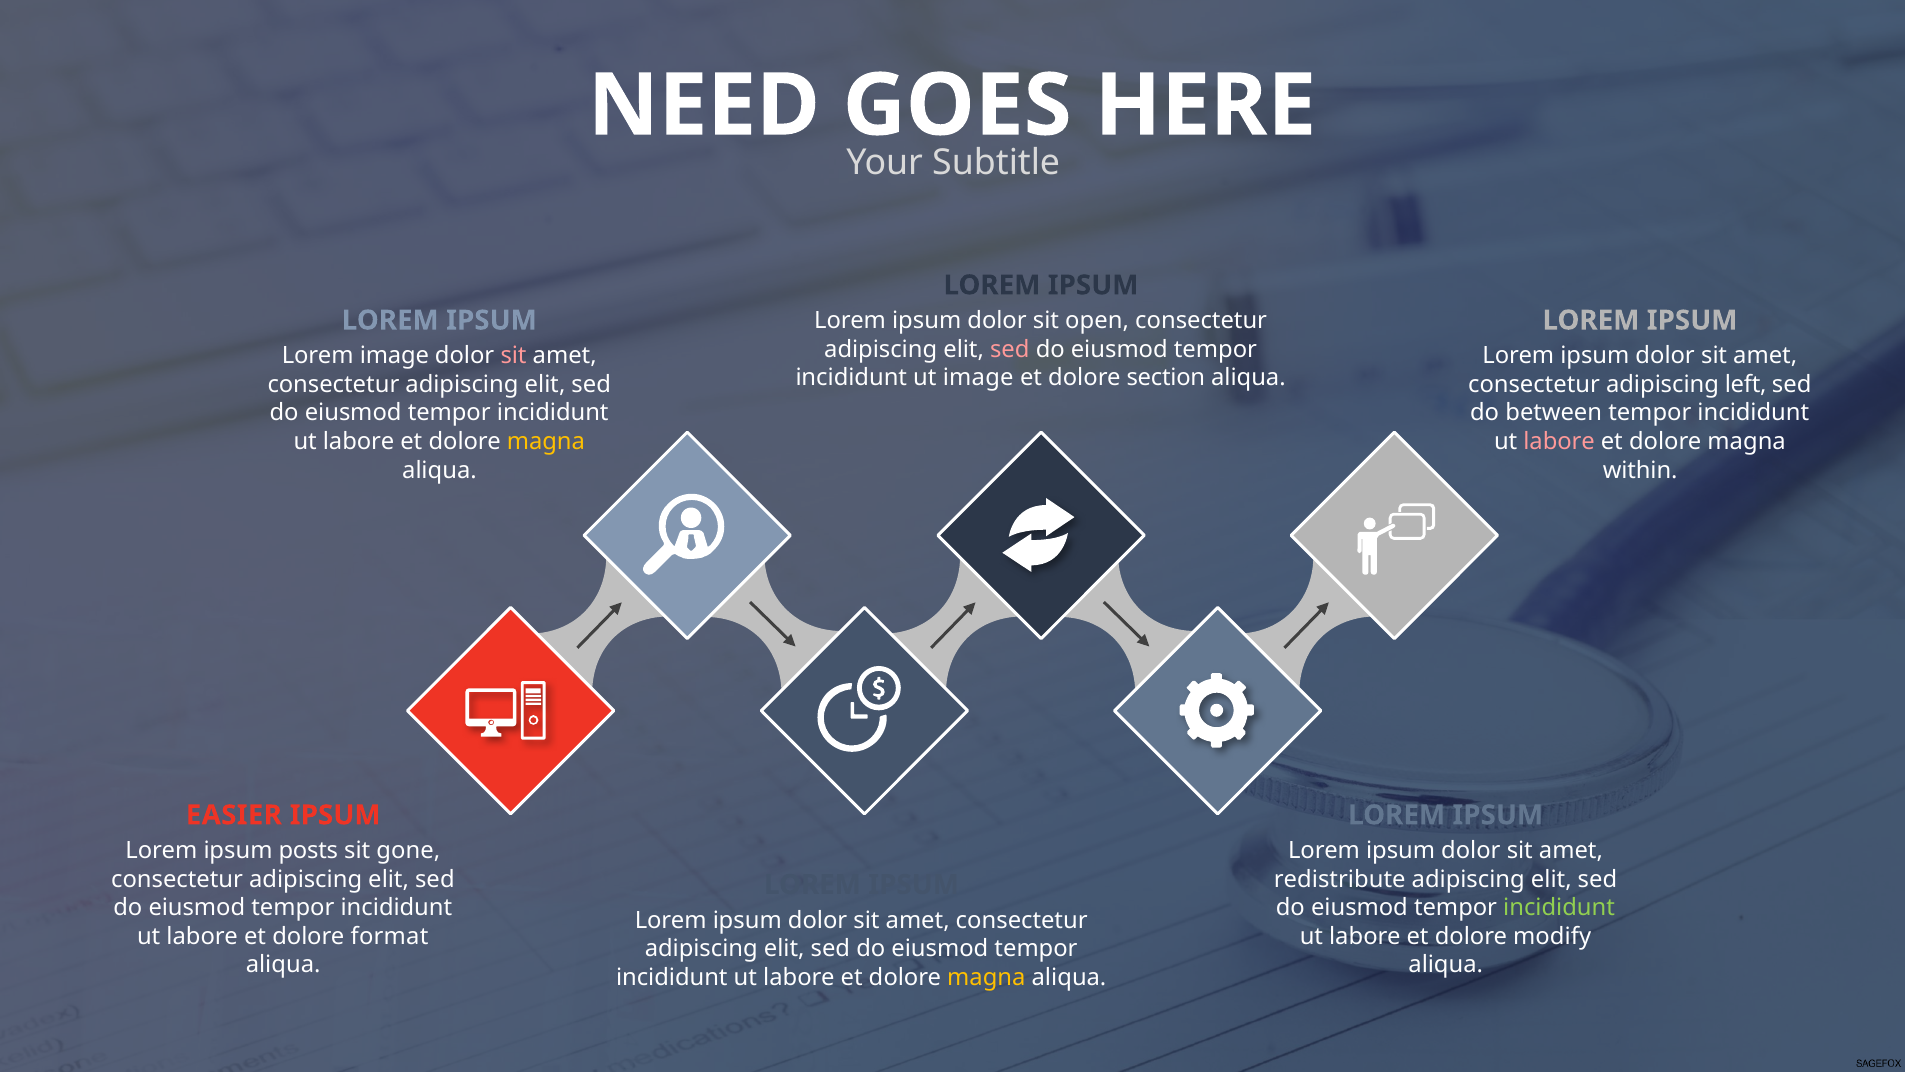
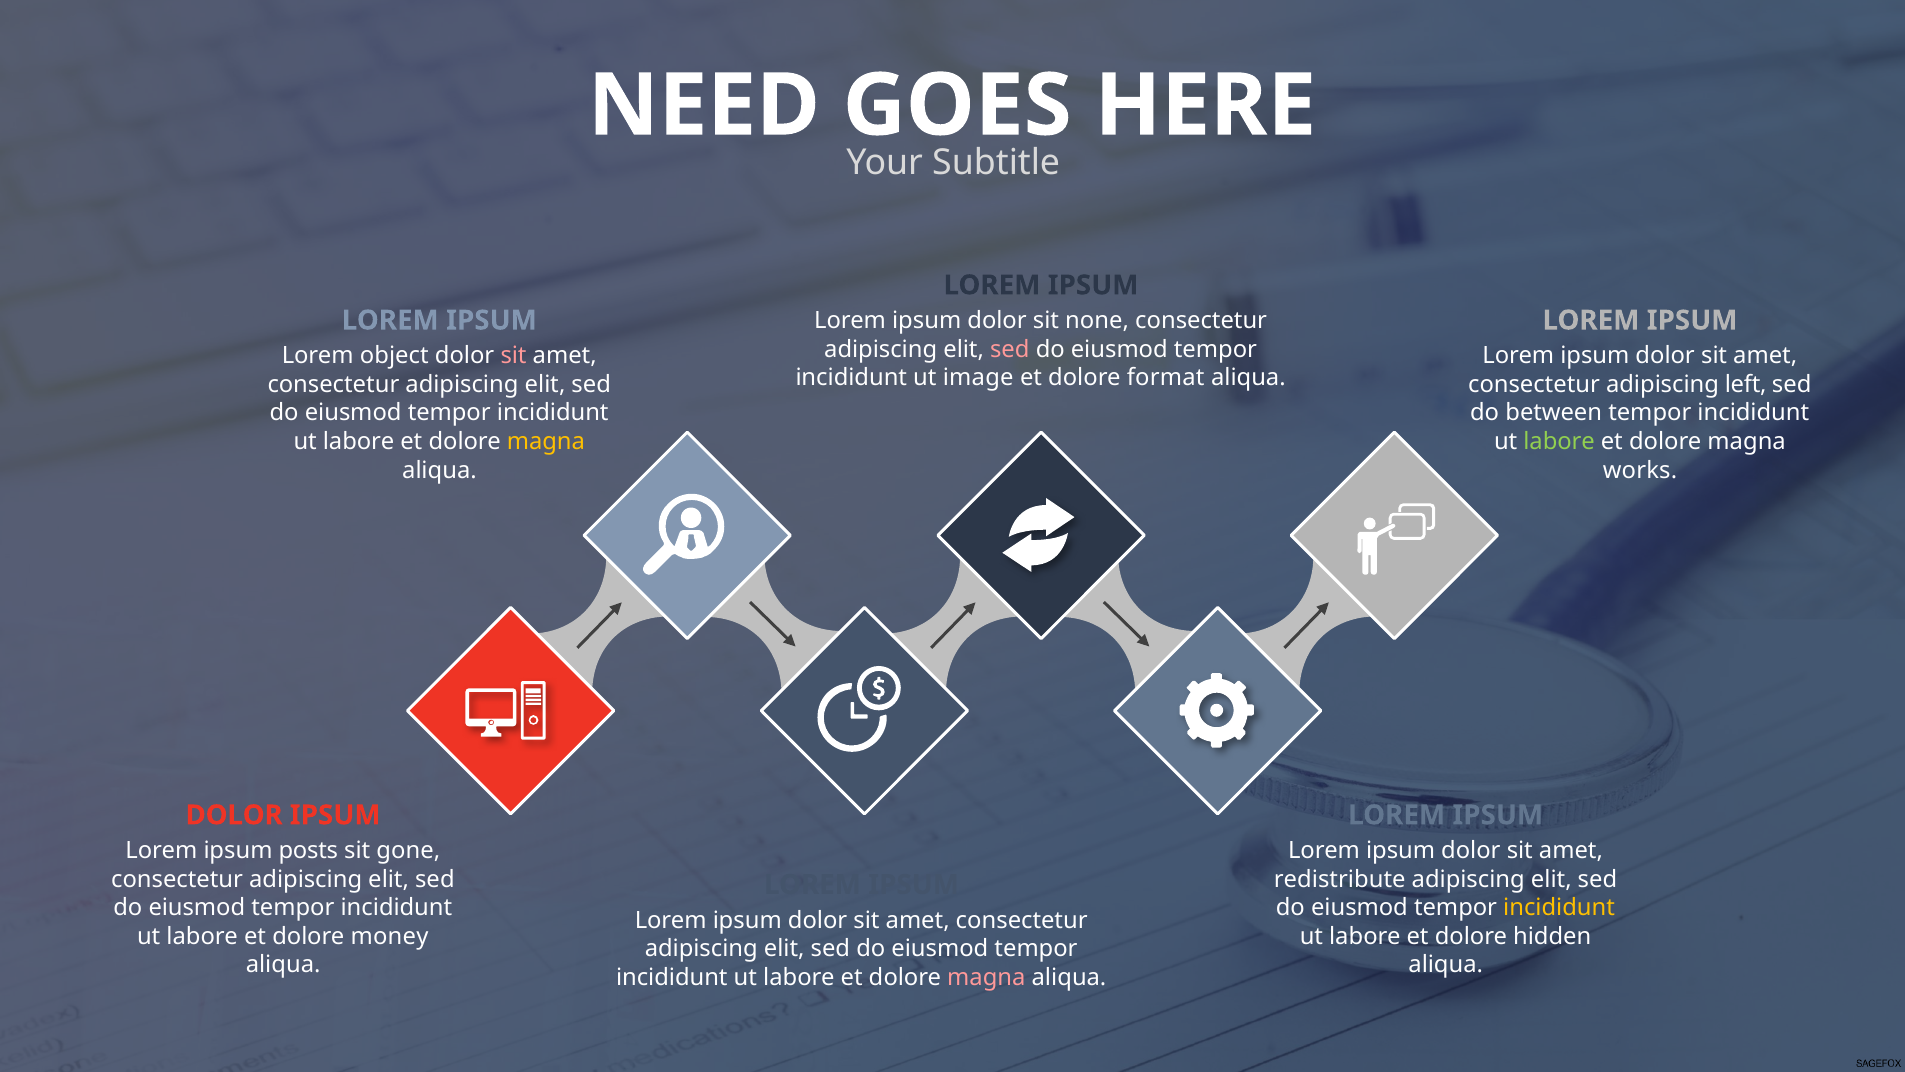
open: open -> none (1097, 321)
Lorem image: image -> object (394, 356)
section: section -> format (1166, 378)
labore colour: pink -> light green (1559, 441)
within: within -> works (1640, 470)
EASIER: EASIER -> DOLOR (234, 815)
incididunt colour: light green -> yellow (1559, 907)
format: format -> money (389, 936)
modify: modify -> hidden (1552, 936)
magna colour: yellow -> pink (986, 977)
